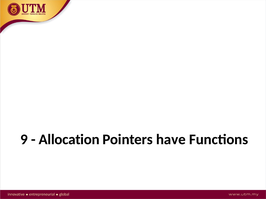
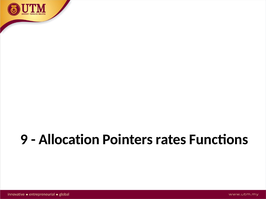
have: have -> rates (171, 140)
